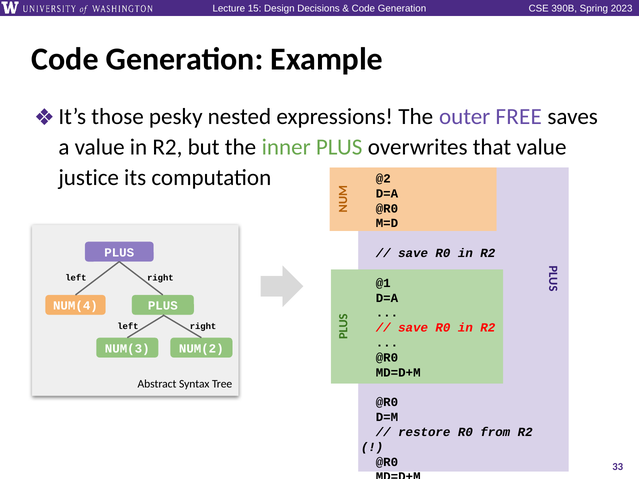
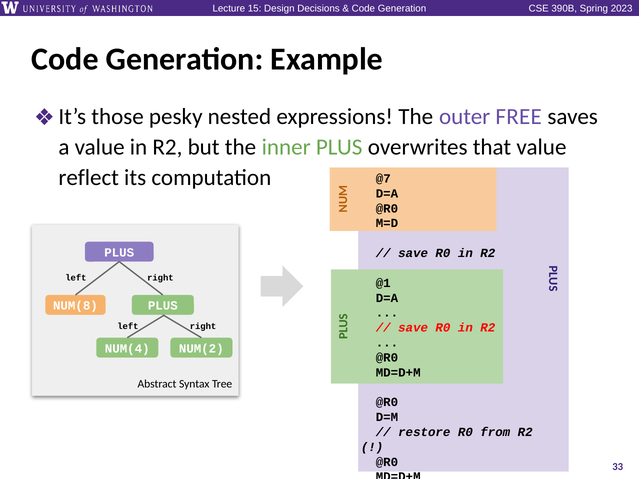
justice: justice -> reflect (89, 177)
@2: @2 -> @7 (383, 179)
NUM(4: NUM(4 -> NUM(8 (75, 306)
NUM(3: NUM(3 -> NUM(4 (127, 349)
